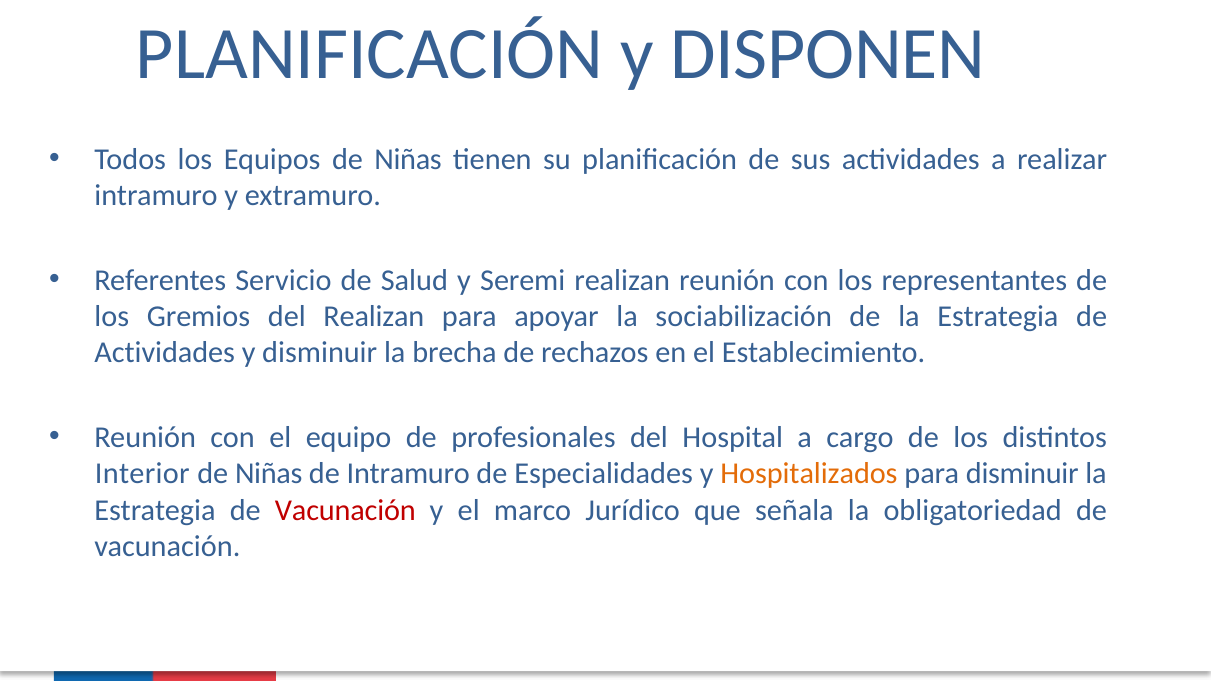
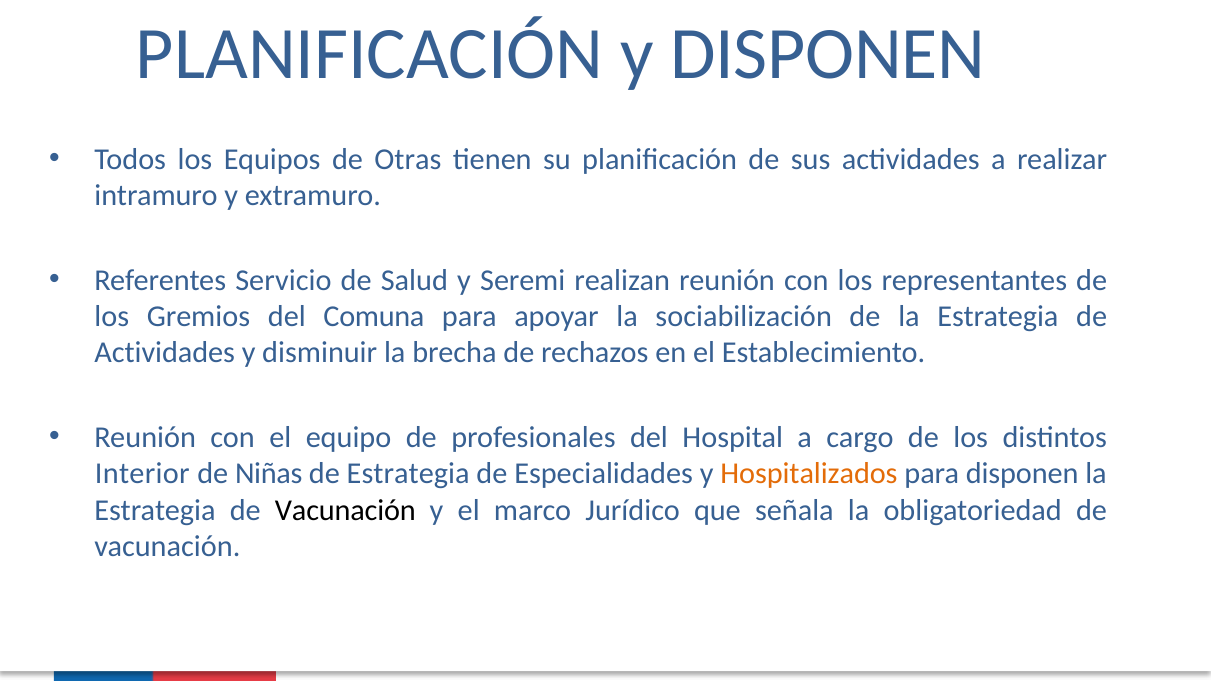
Equipos de Niñas: Niñas -> Otras (408, 159)
del Realizan: Realizan -> Comuna (374, 317)
de Intramuro: Intramuro -> Estrategia (408, 474)
para disminuir: disminuir -> disponen (1022, 474)
Vacunación colour: red -> black (345, 510)
